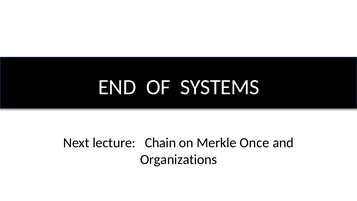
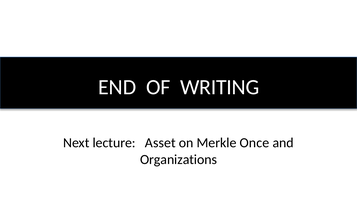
SYSTEMS: SYSTEMS -> WRITING (220, 87)
Chain: Chain -> Asset (160, 143)
